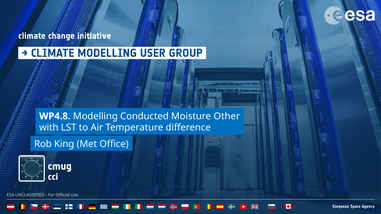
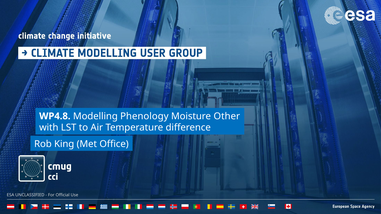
Conducted: Conducted -> Phenology (144, 116)
